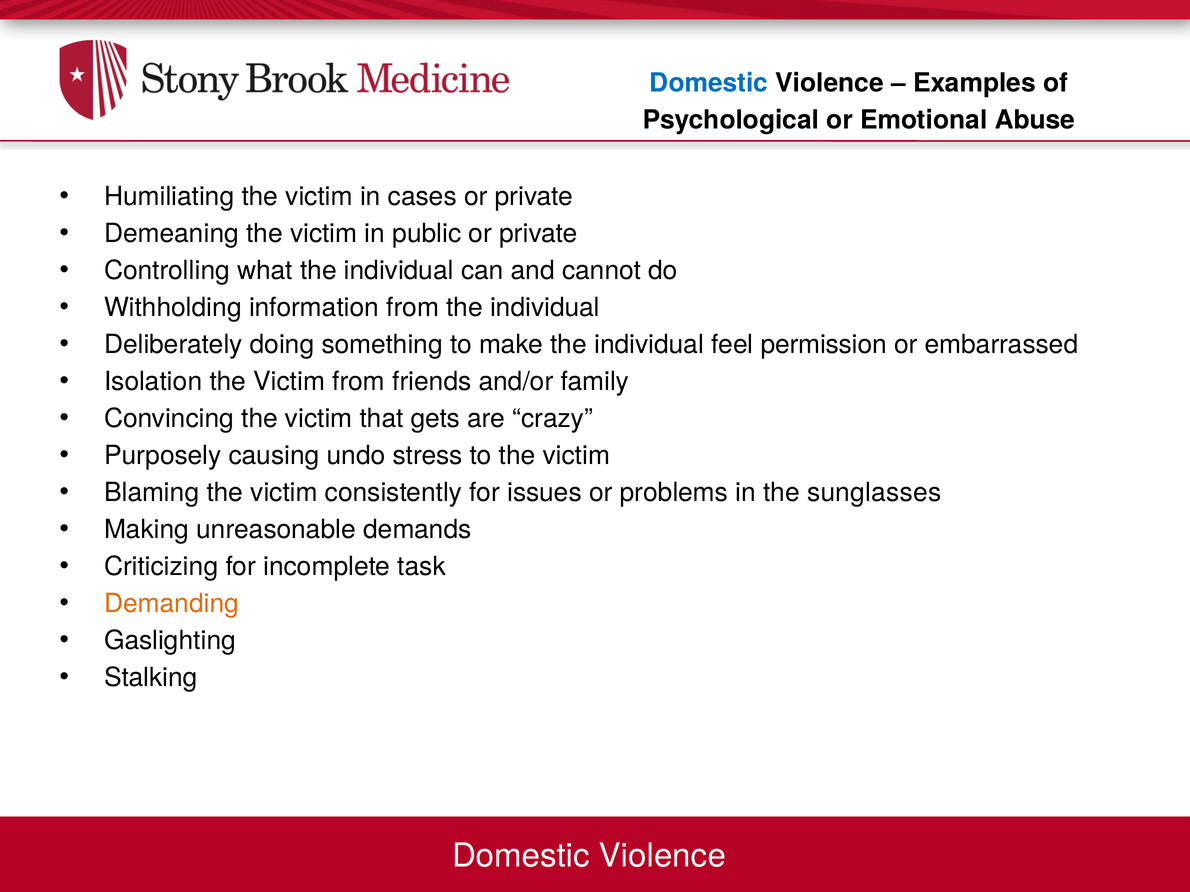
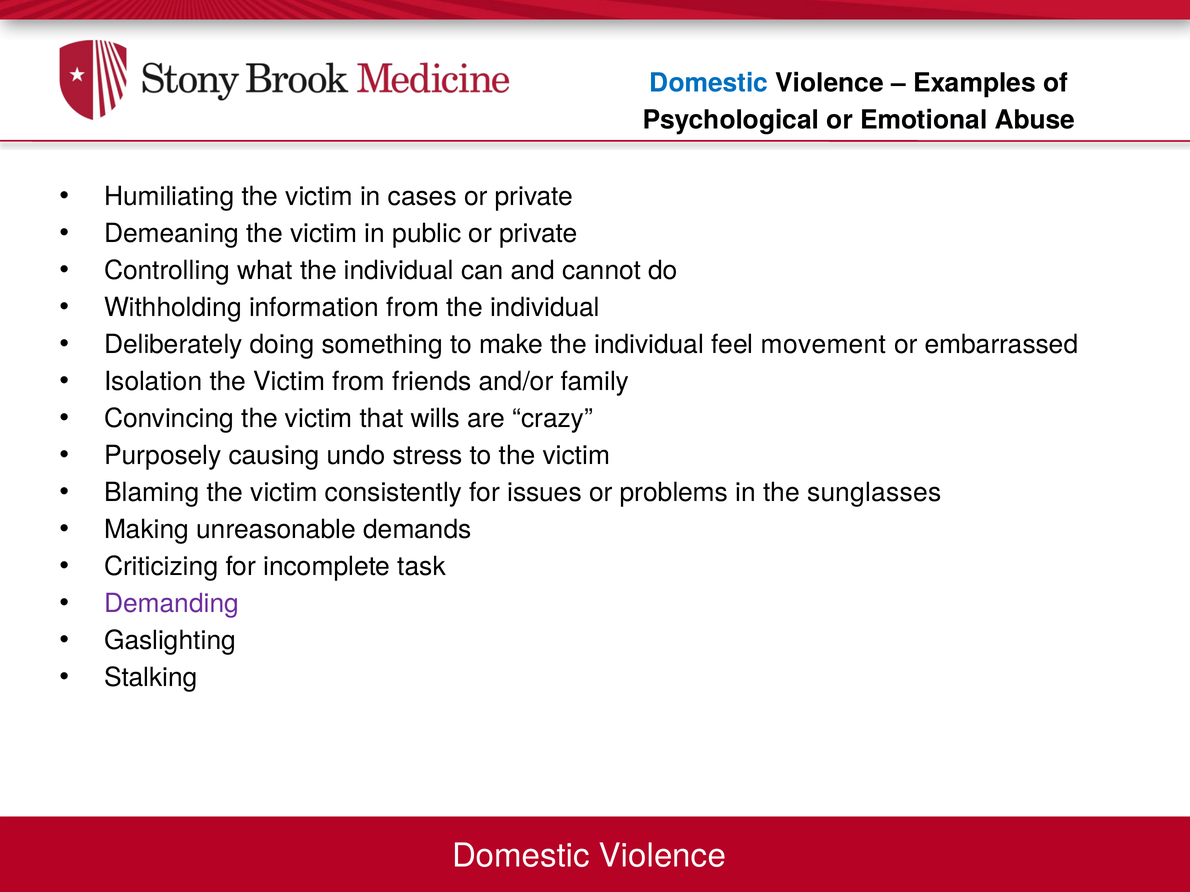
permission: permission -> movement (824, 345)
gets: gets -> wills (435, 419)
Demanding colour: orange -> purple (172, 604)
